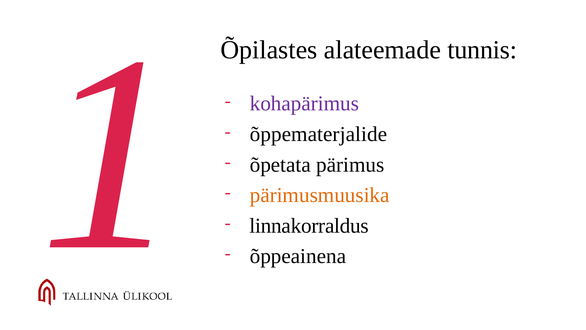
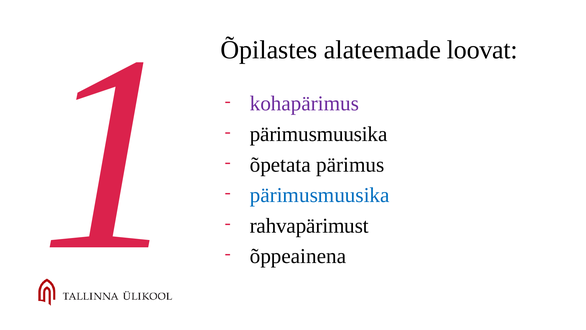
tunnis: tunnis -> loovat (482, 50)
õppematerjalide: õppematerjalide -> pärimusmuusika (319, 134)
pärimusmuusika colour: orange -> blue (320, 195)
linnakorraldus: linnakorraldus -> rahvapärimust (309, 225)
